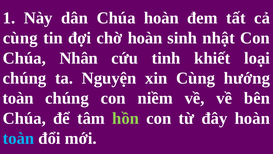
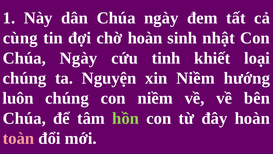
dân Chúa hoàn: hoàn -> ngày (161, 18)
Nhân: Nhân -> Ngày (78, 58)
xin Cùng: Cùng -> Niềm (196, 78)
toàn: toàn -> luôn (18, 98)
toàn colour: light blue -> pink (18, 138)
